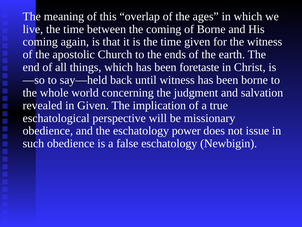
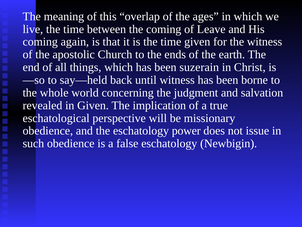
of Borne: Borne -> Leave (211, 29)
foretaste: foretaste -> suzerain (199, 67)
